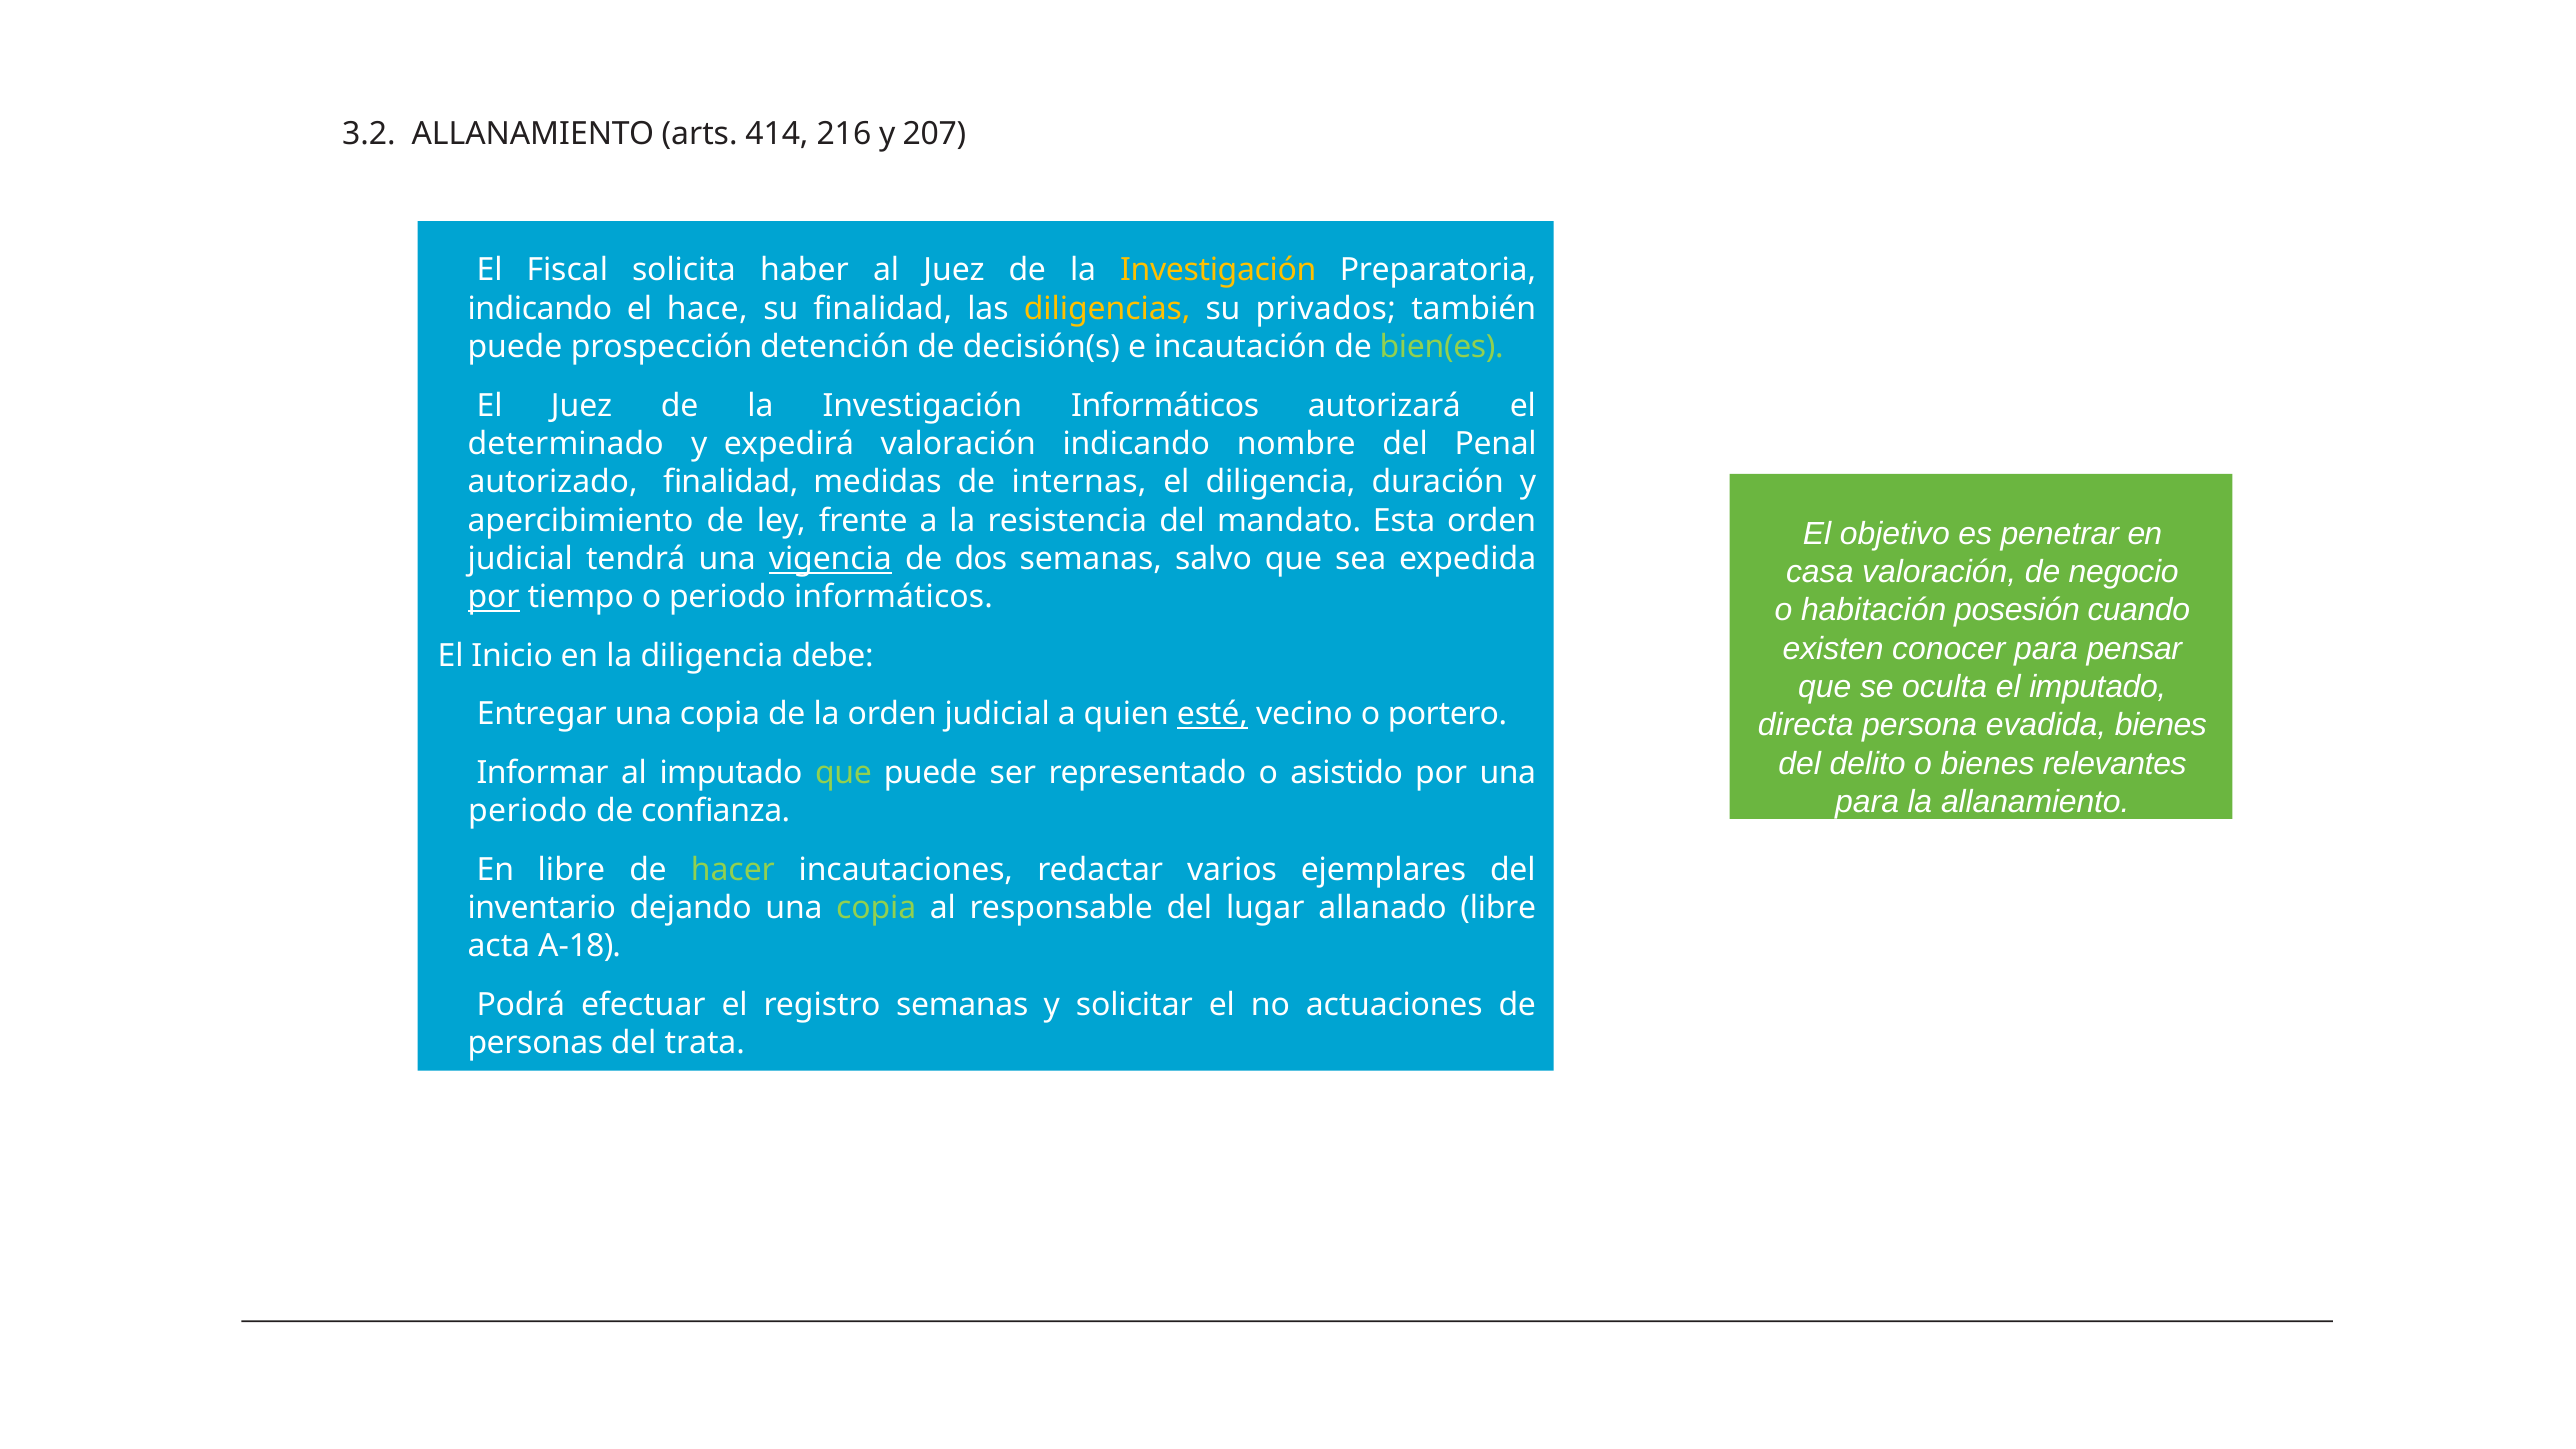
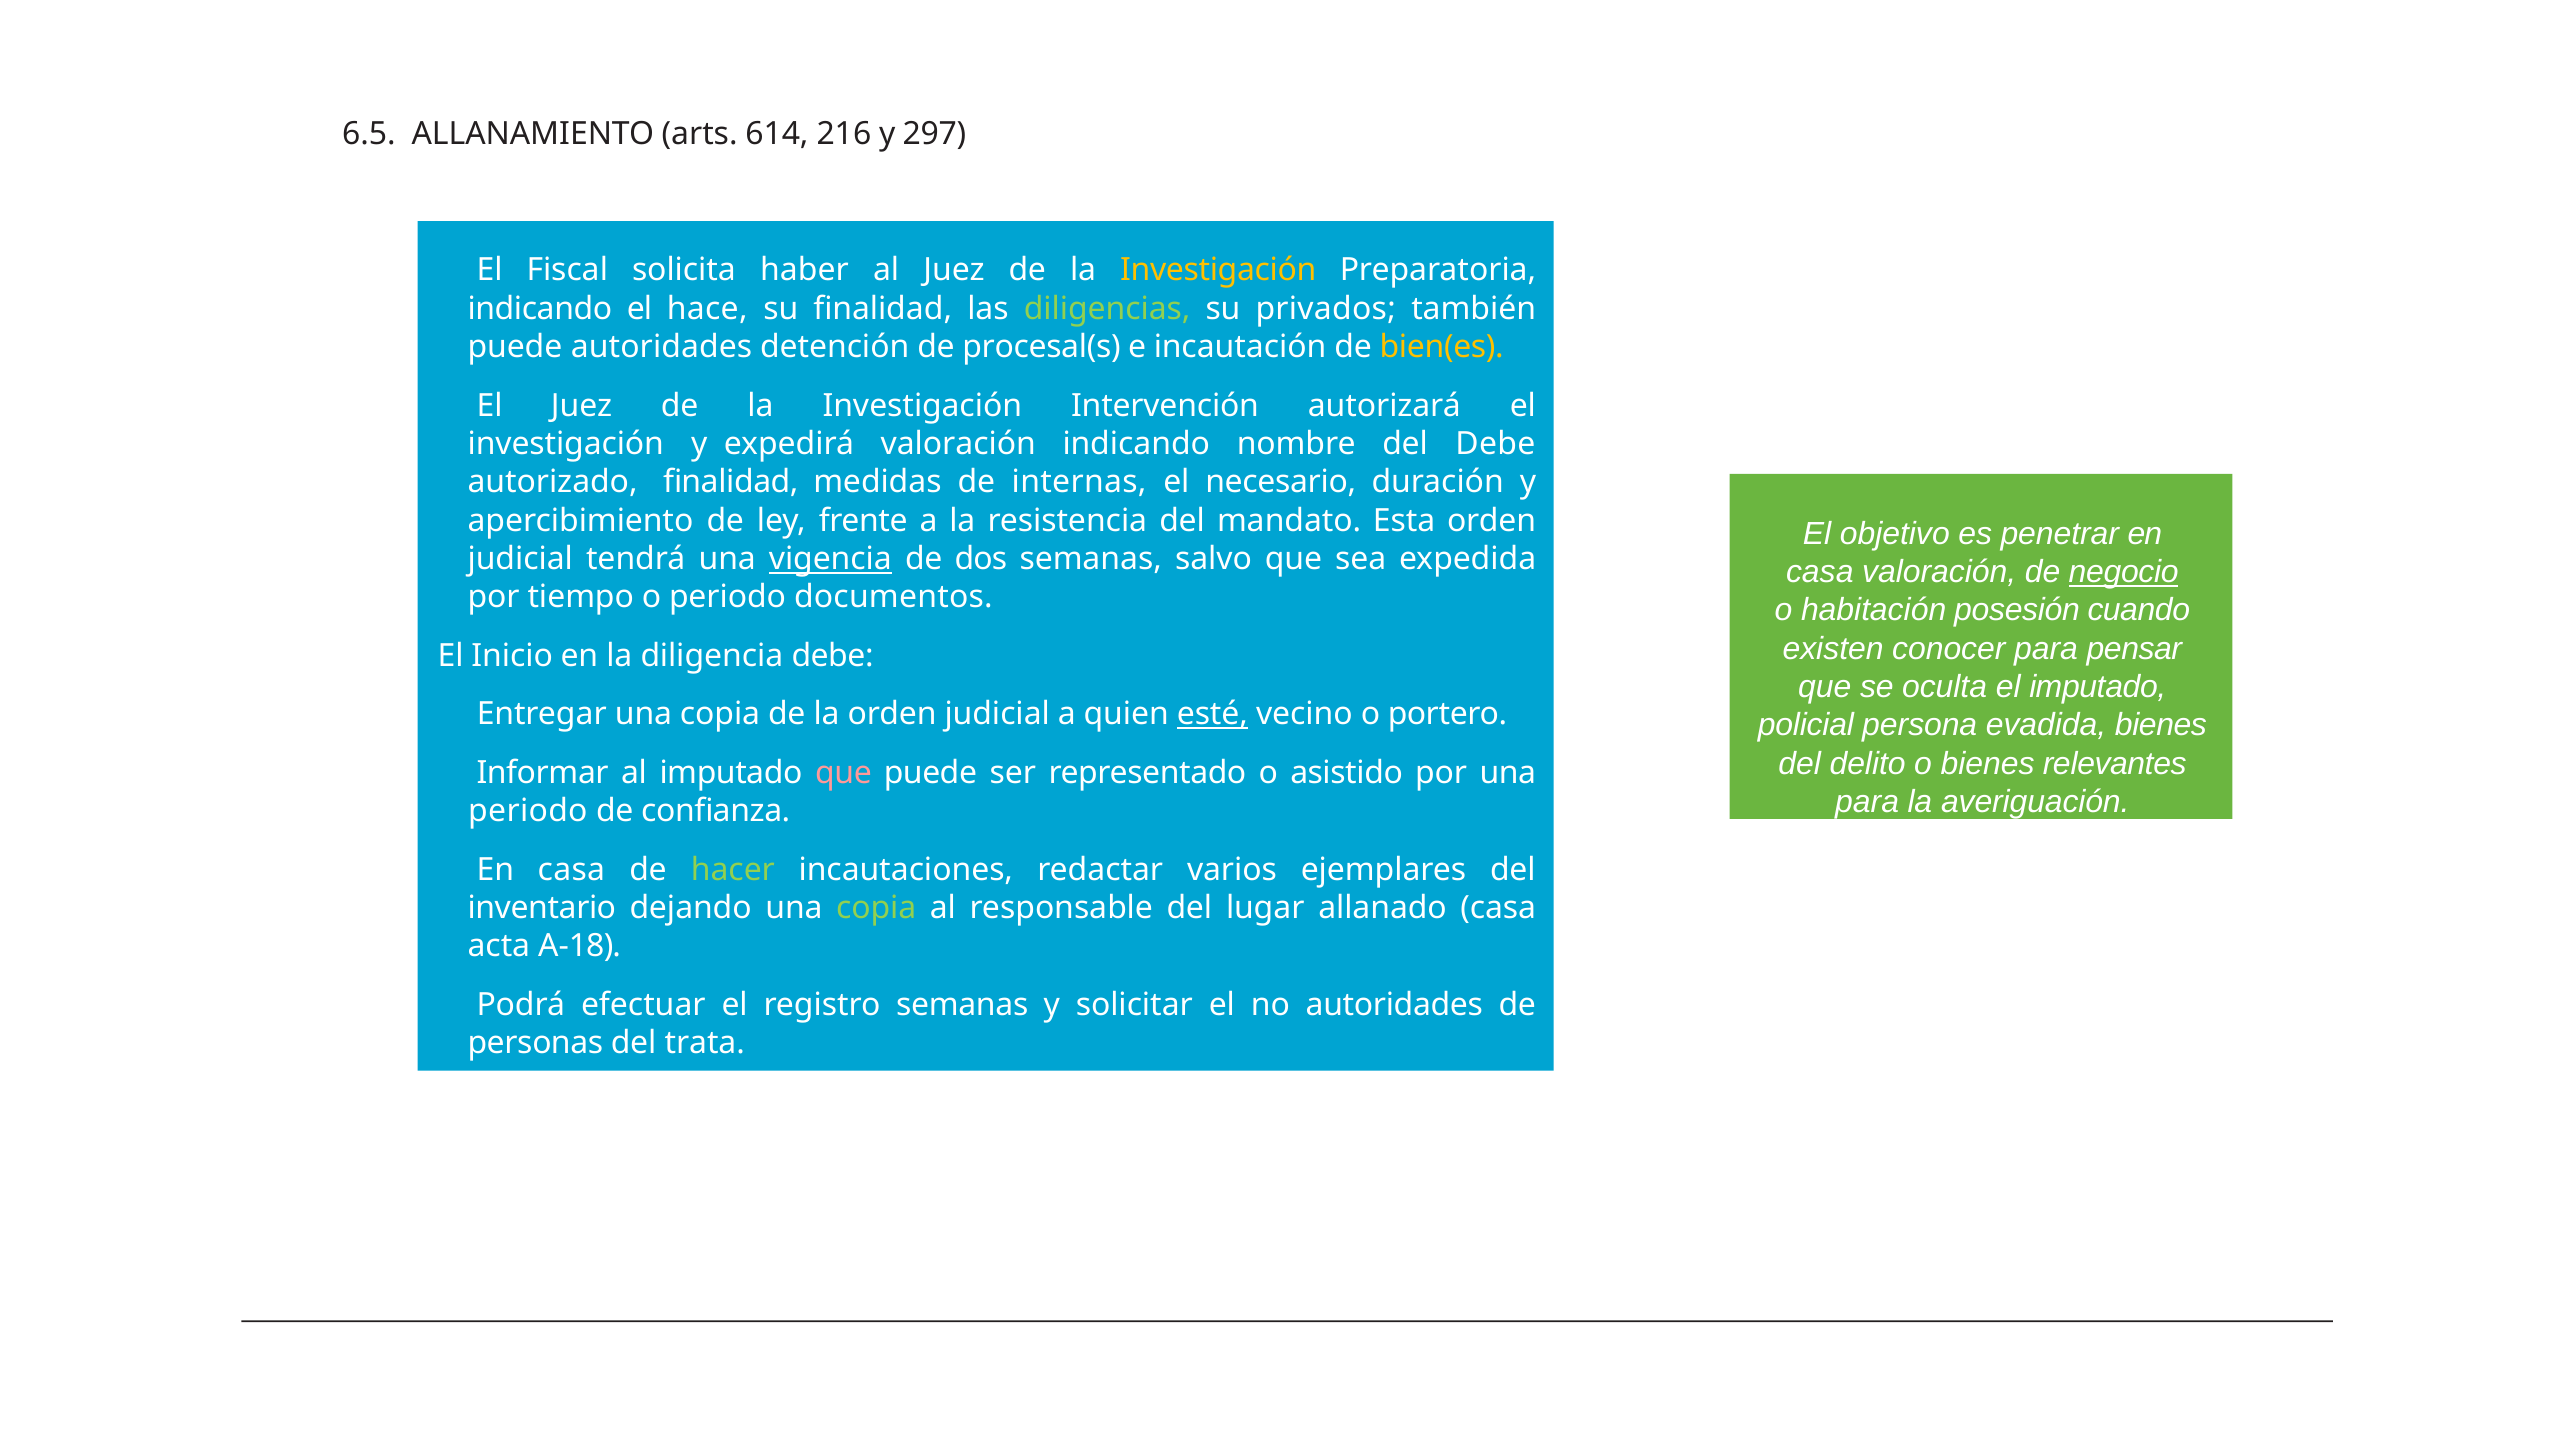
3.2: 3.2 -> 6.5 (369, 134)
414: 414 -> 614 (777, 134)
207: 207 -> 297 (934, 134)
diligencias colour: yellow -> light green (1107, 309)
puede prospección: prospección -> autoridades (662, 347)
decisión(s: decisión(s -> procesal(s (1041, 347)
bien(es colour: light green -> yellow (1442, 347)
Investigación Informáticos: Informáticos -> Intervención (1165, 406)
determinado: determinado -> investigación (566, 444)
del Penal: Penal -> Debe (1495, 444)
el diligencia: diligencia -> necesario (1281, 482)
negocio underline: none -> present (2124, 572)
por underline: present -> none (494, 597)
periodo informáticos: informáticos -> documentos (893, 597)
directa: directa -> policial (1806, 725)
que colour: light green -> pink (843, 773)
la allanamiento: allanamiento -> averiguación (2035, 802)
libre: libre -> casa (571, 869)
allanado libre: libre -> casa (1498, 908)
no actuaciones: actuaciones -> autoridades (1394, 1005)
